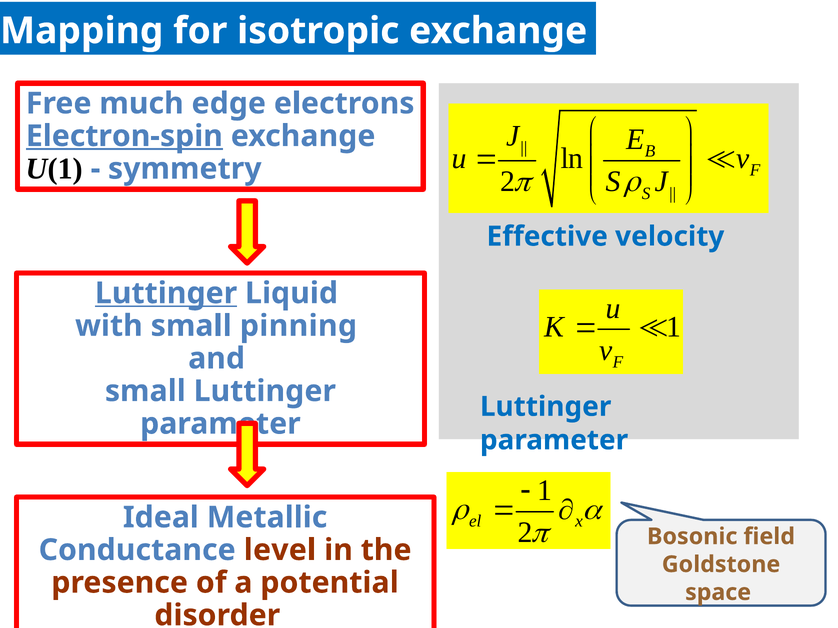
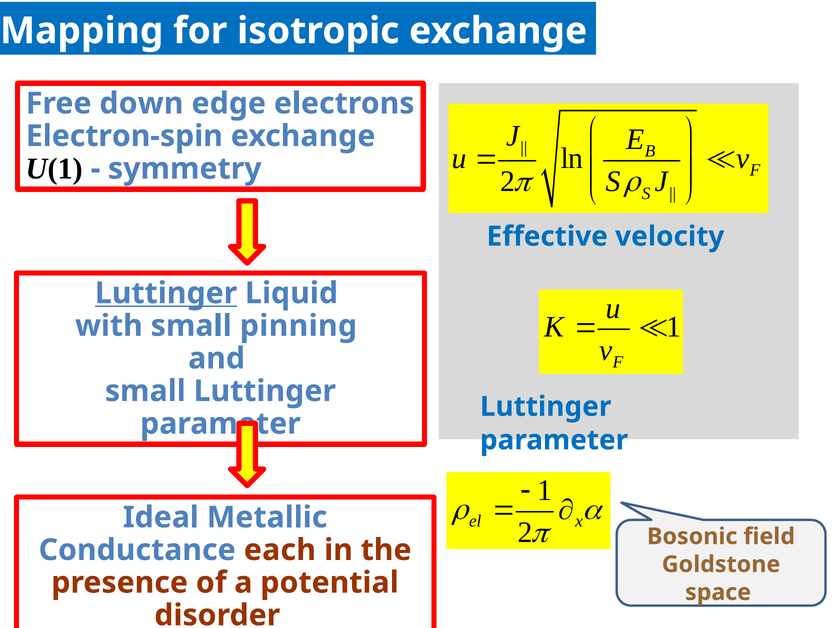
much: much -> down (141, 104)
Electron-spin underline: present -> none (124, 136)
level: level -> each (280, 550)
